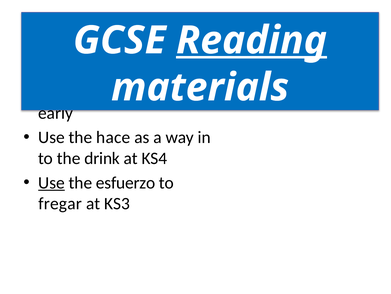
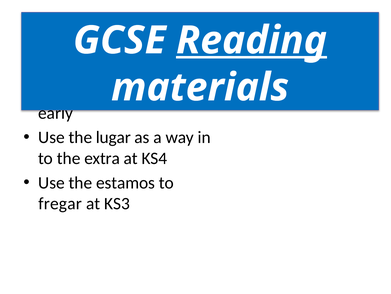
hace: hace -> lugar (113, 137)
drink: drink -> extra (102, 158)
Use underline: present -> none (51, 182)
esfuerzo: esfuerzo -> estamos (126, 182)
